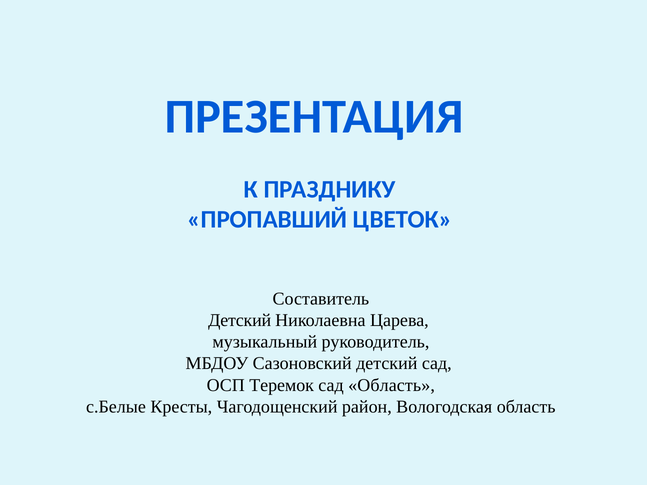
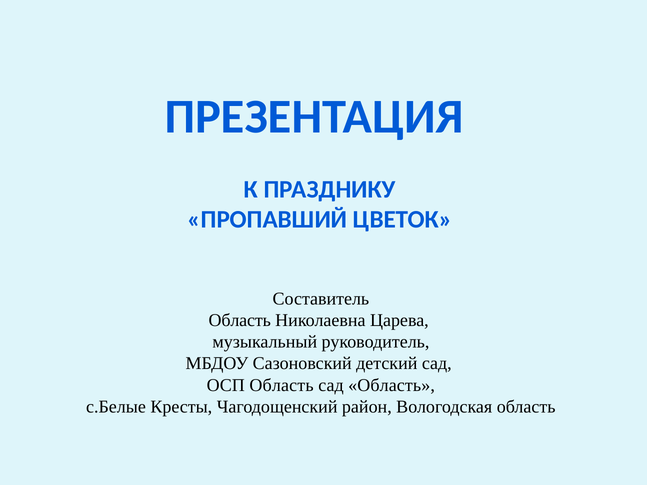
Детский: Детский -> Область (240, 321)
ОСП Теремок: Теремок -> Область (282, 385)
